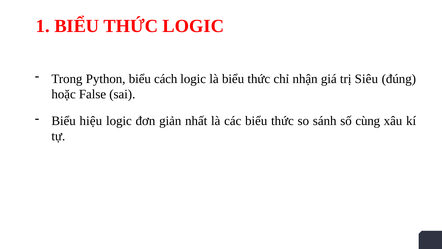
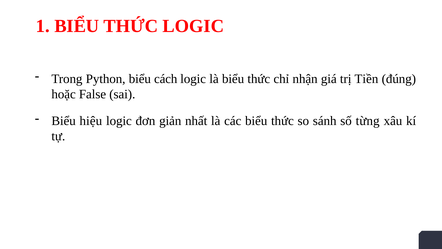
Siêu: Siêu -> Tiền (366, 79)
cùng: cùng -> từng (368, 121)
